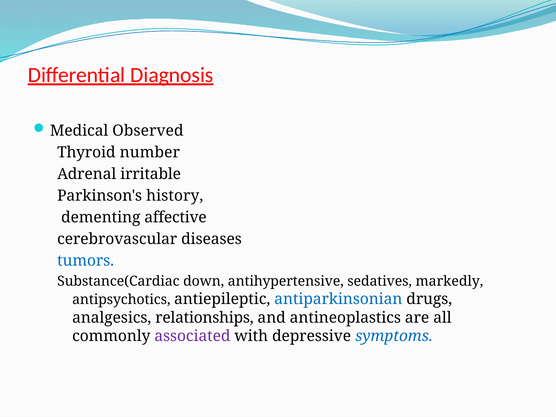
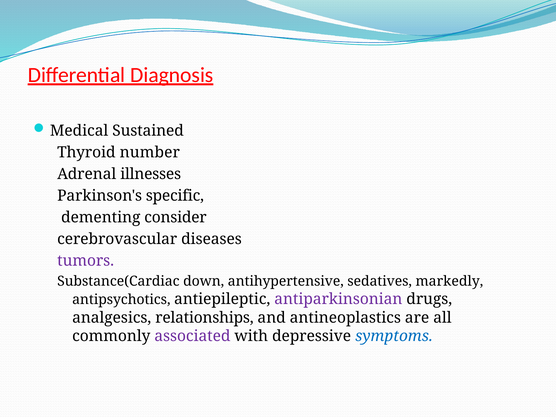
Observed: Observed -> Sustained (148, 131)
irritable: irritable -> illnesses (151, 174)
history: history -> specific (175, 196)
affective: affective -> consider (176, 217)
tumors colour: blue -> purple (86, 261)
antiparkinsonian colour: blue -> purple (338, 299)
